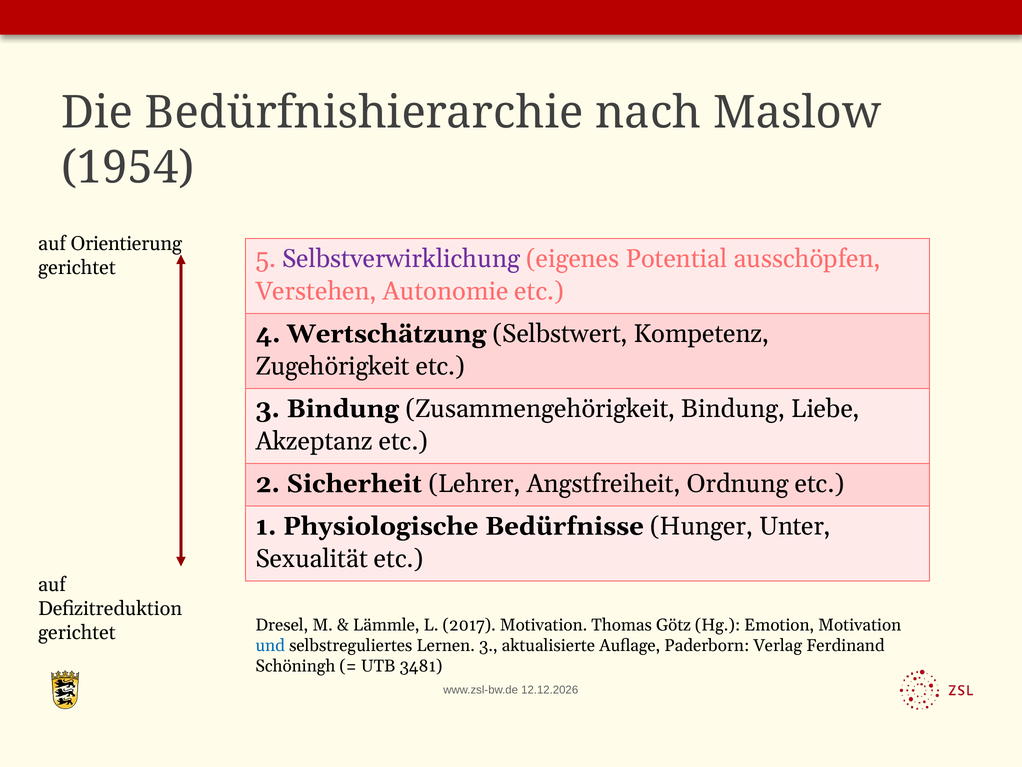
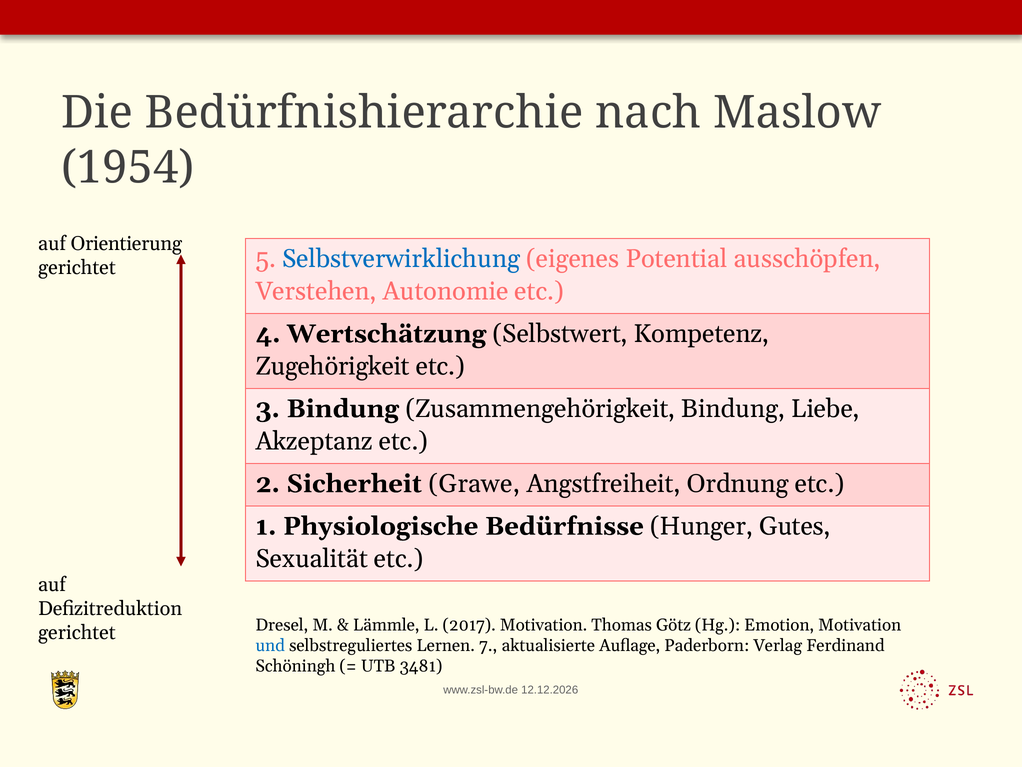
Selbstverwirklichung colour: purple -> blue (401, 259)
Lehrer: Lehrer -> Grawe (474, 483)
Unter: Unter -> Gutes (795, 526)
Lernen 3: 3 -> 7 (488, 645)
